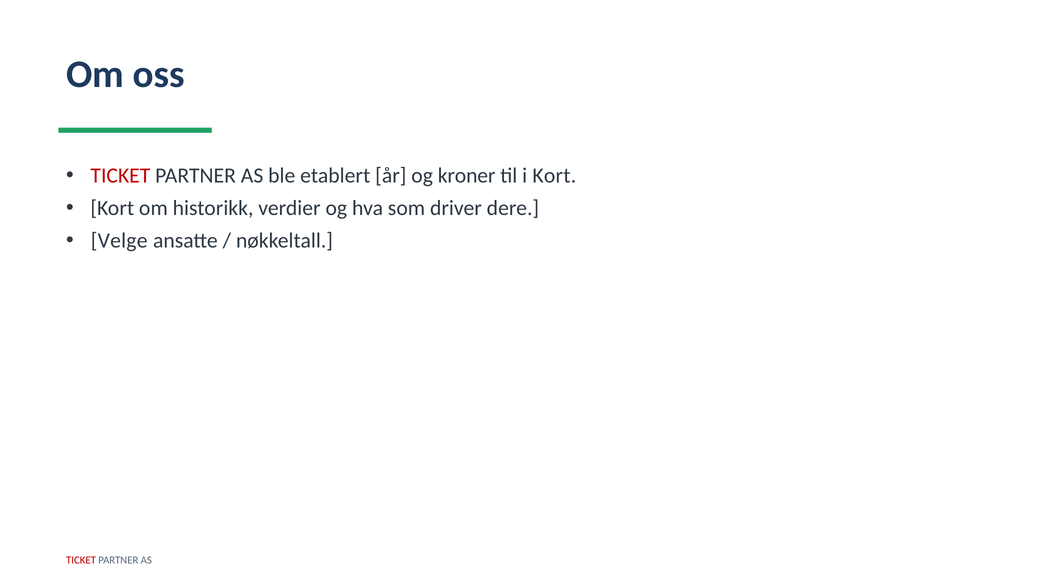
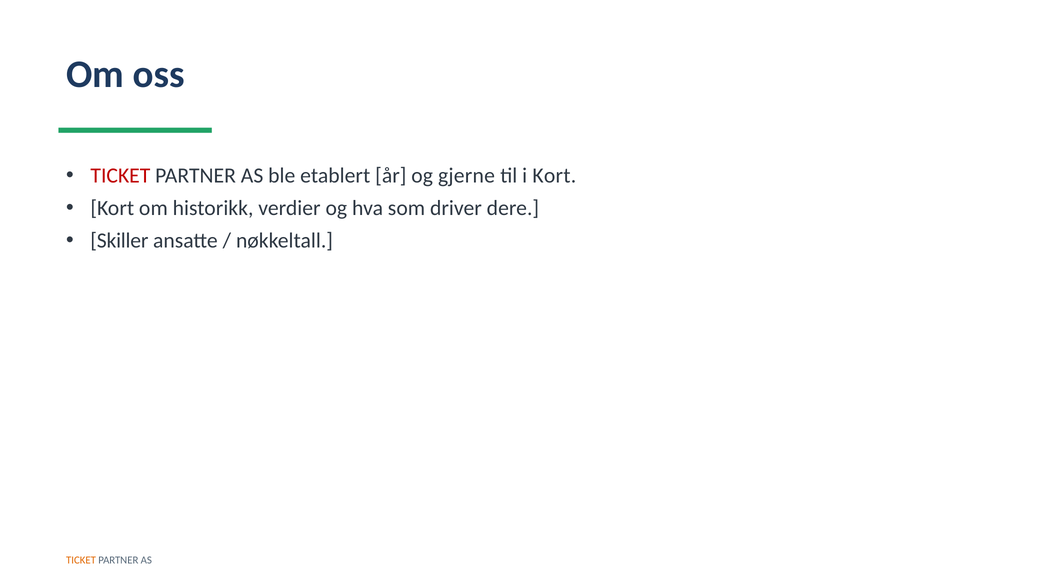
kroner: kroner -> gjerne (466, 176)
Velge: Velge -> Skiller (119, 241)
TICKET colour: red -> orange (81, 561)
